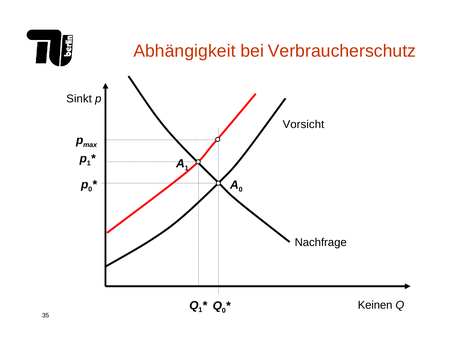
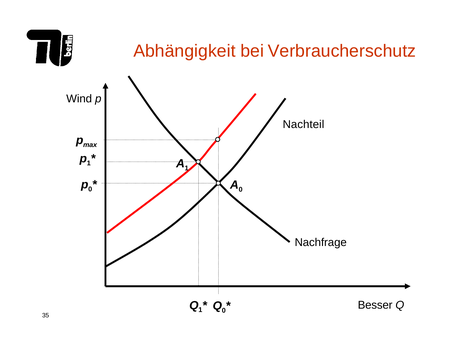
Sinkt: Sinkt -> Wind (79, 99)
Vorsicht: Vorsicht -> Nachteil (303, 124)
Keinen: Keinen -> Besser (375, 305)
